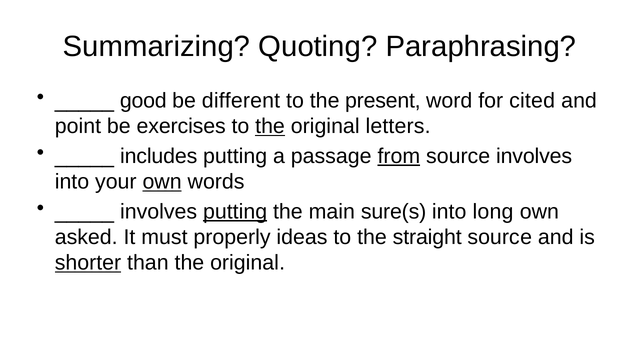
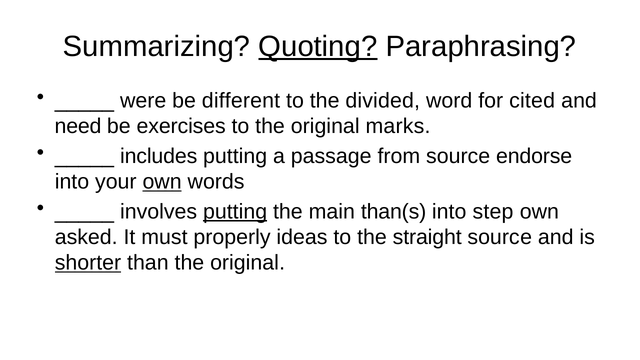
Quoting underline: none -> present (318, 46)
good: good -> were (143, 101)
present: present -> divided (383, 101)
point: point -> need (78, 126)
the underline: present -> none (270, 126)
letters: letters -> marks (398, 126)
from underline: present -> none (399, 156)
source involves: involves -> endorse (534, 156)
sure(s: sure(s -> than(s (394, 212)
long: long -> step (493, 212)
